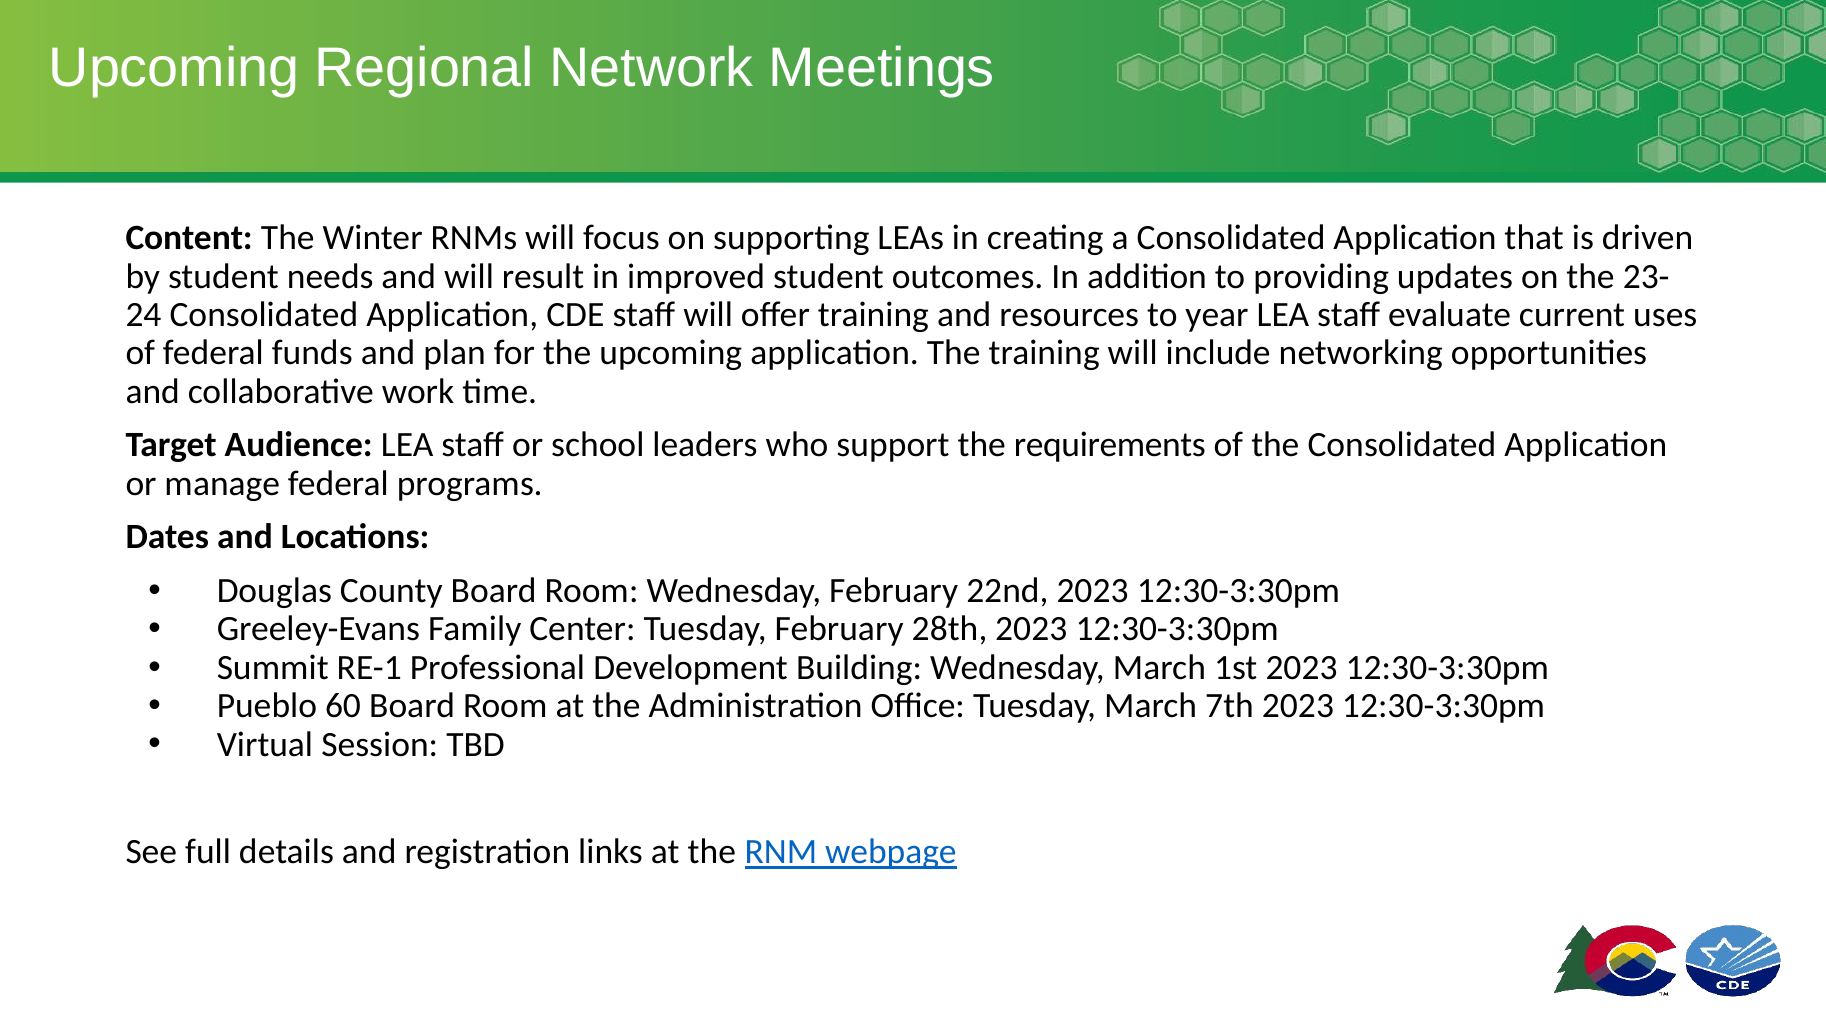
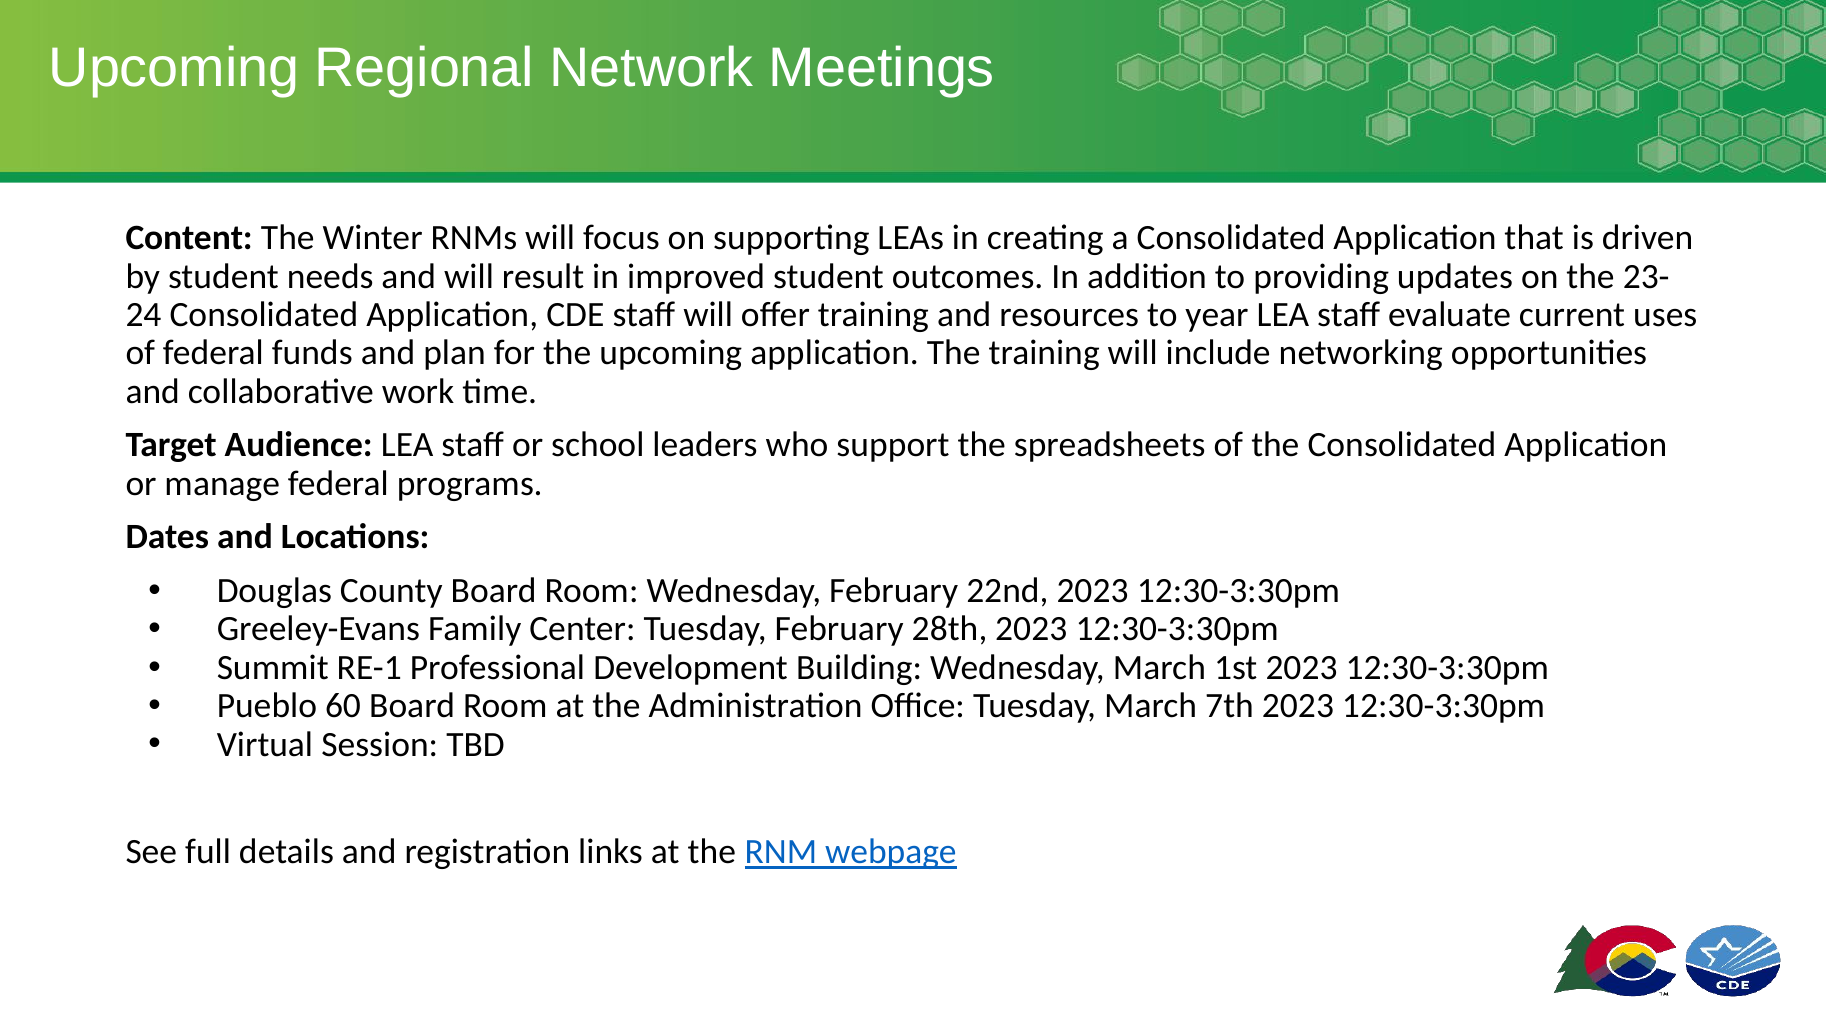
requirements: requirements -> spreadsheets (1110, 445)
